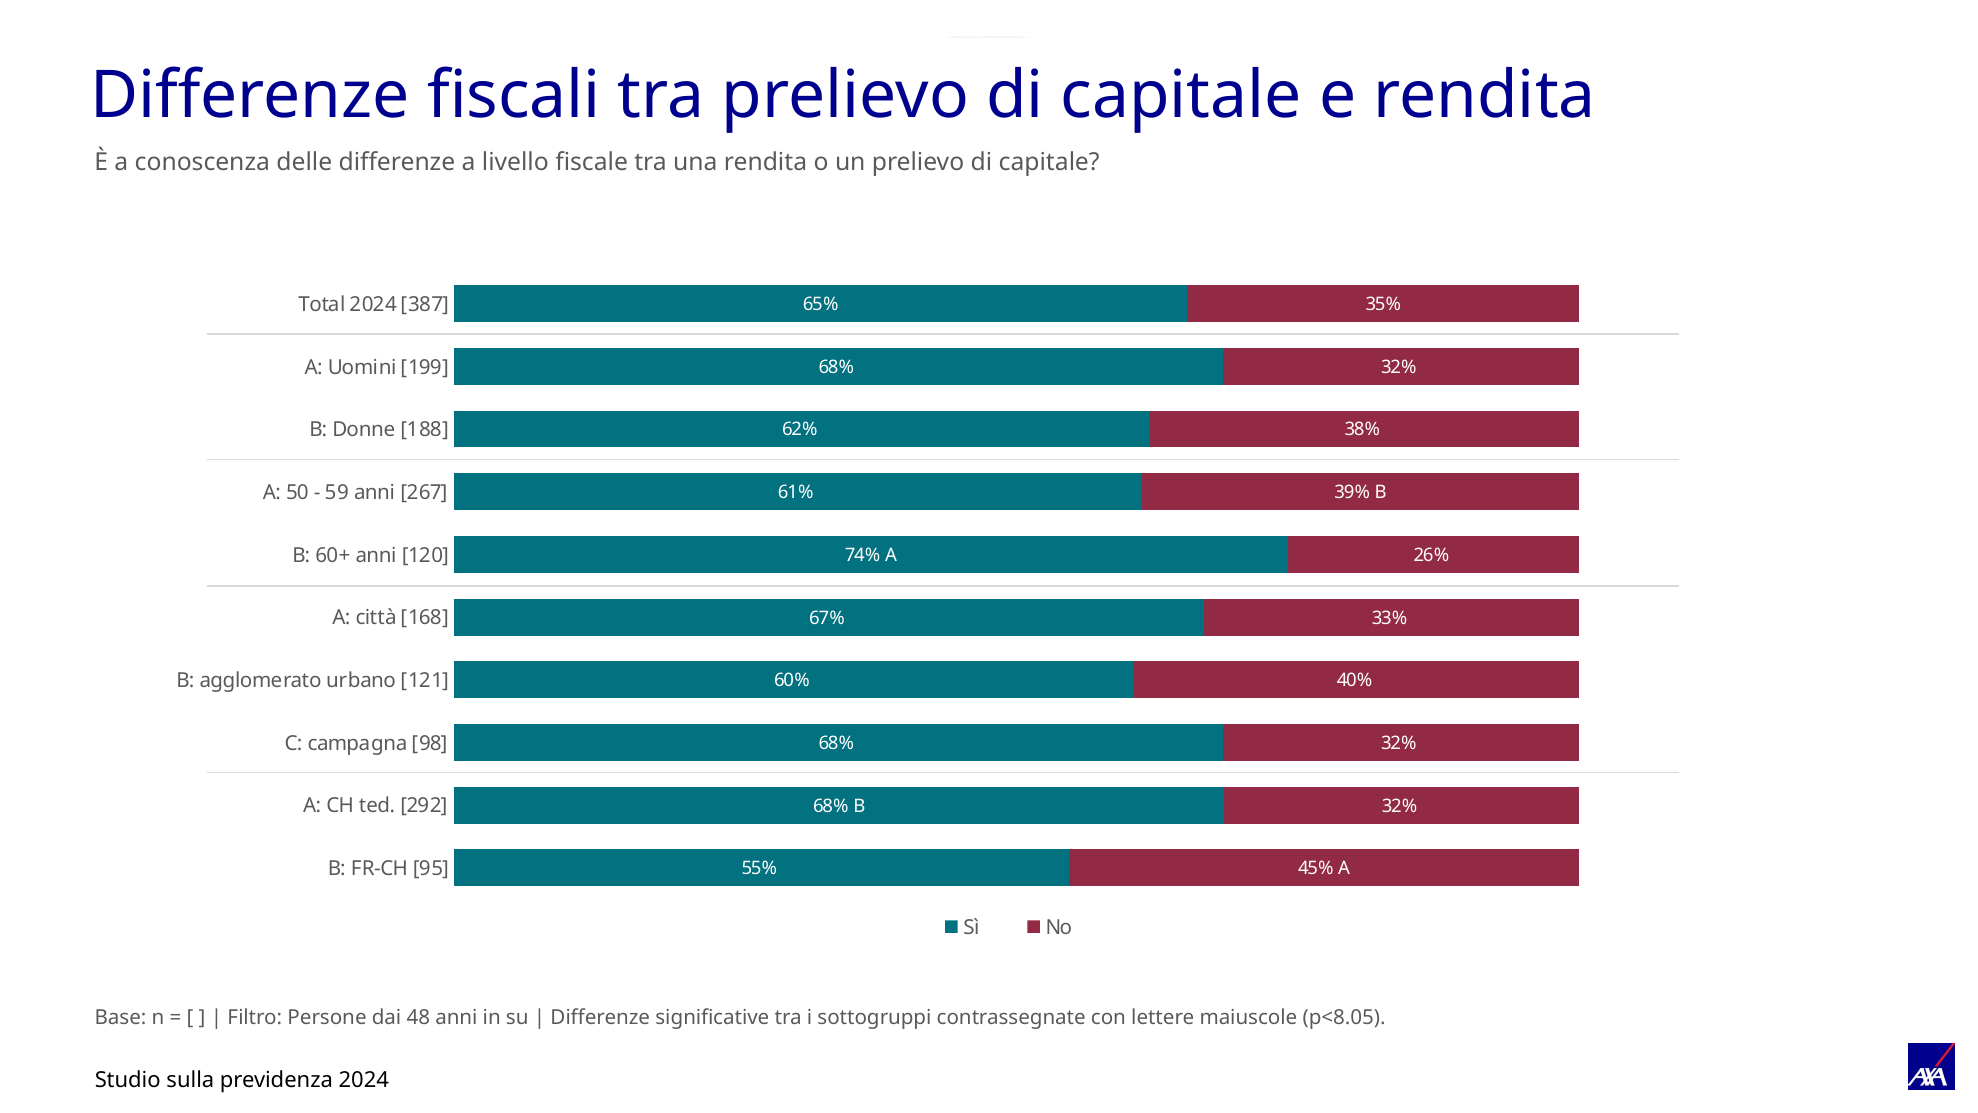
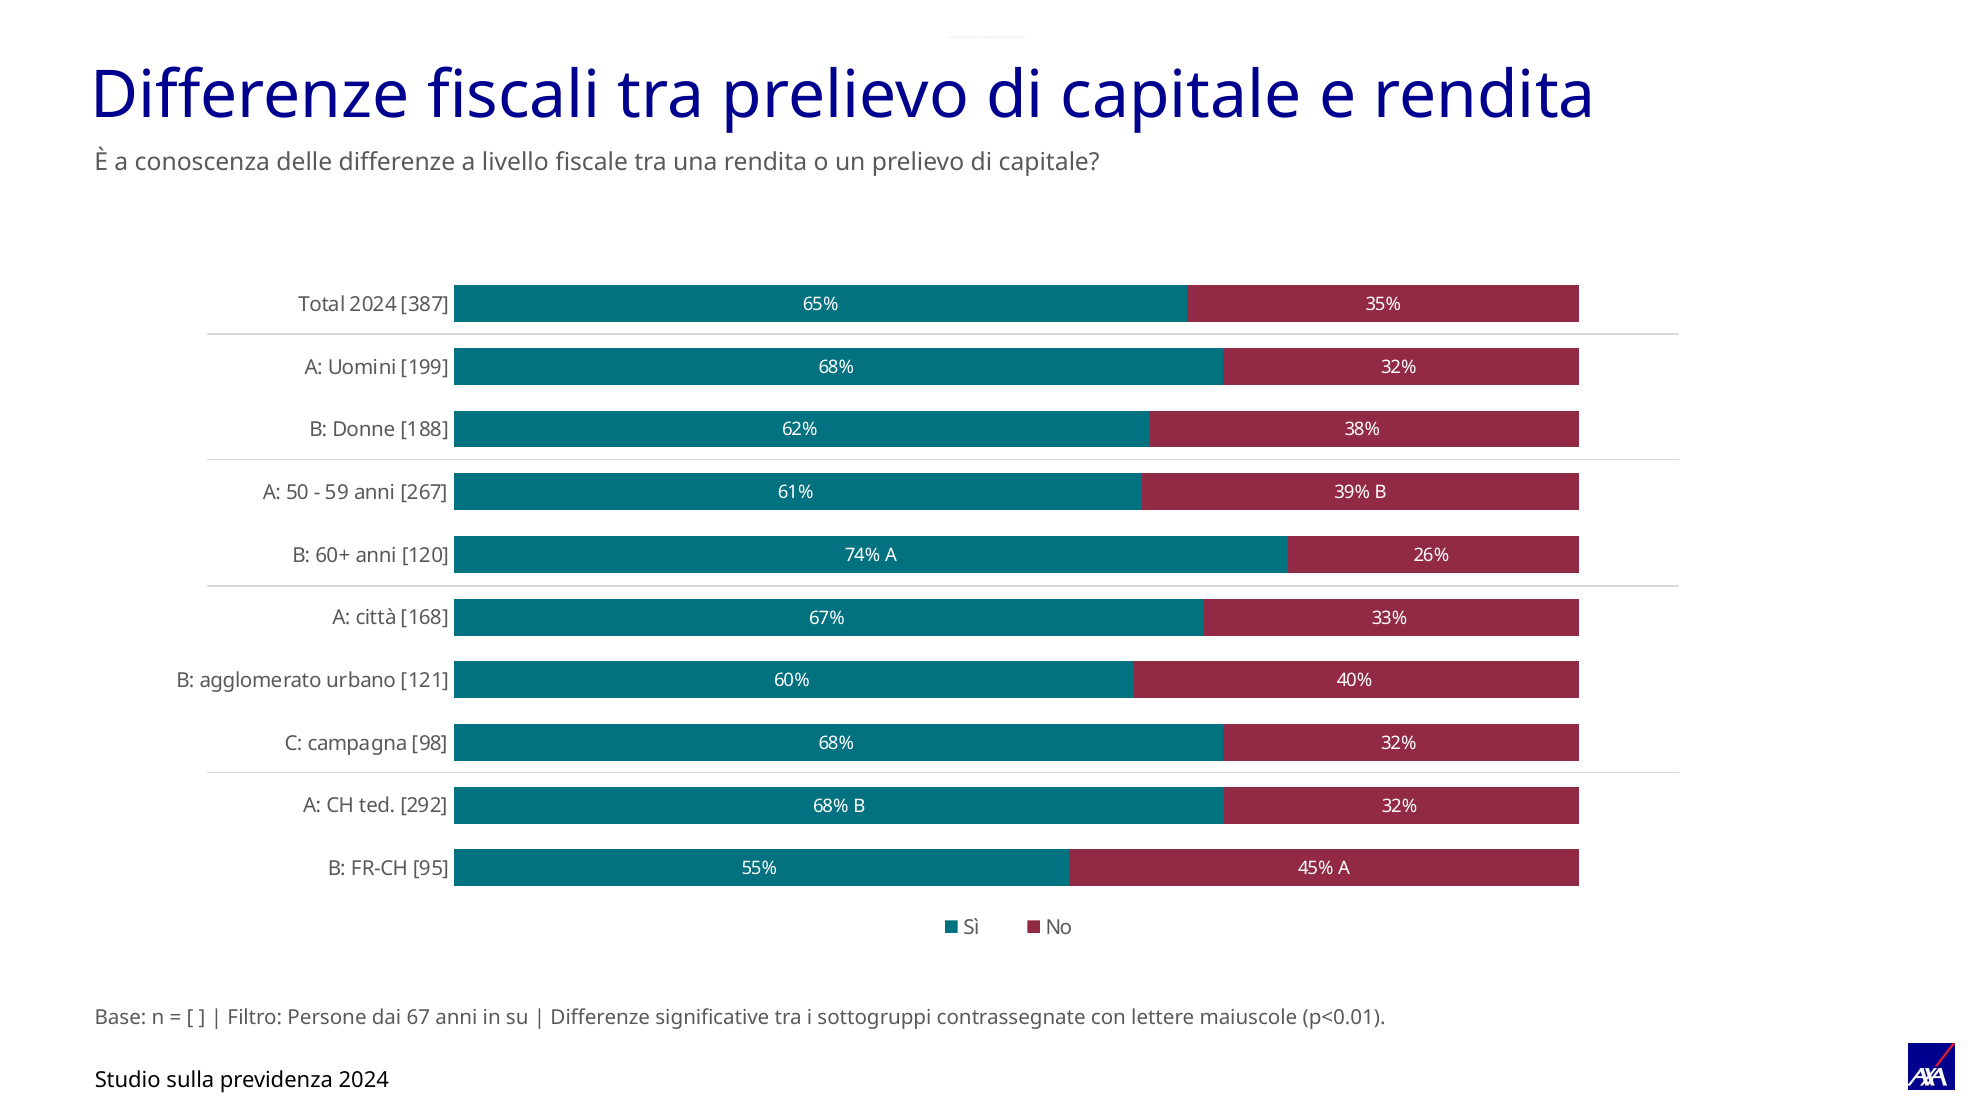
48: 48 -> 67 (418, 1017)
p<8.05: p<8.05 -> p<0.01 (1344, 1017)
